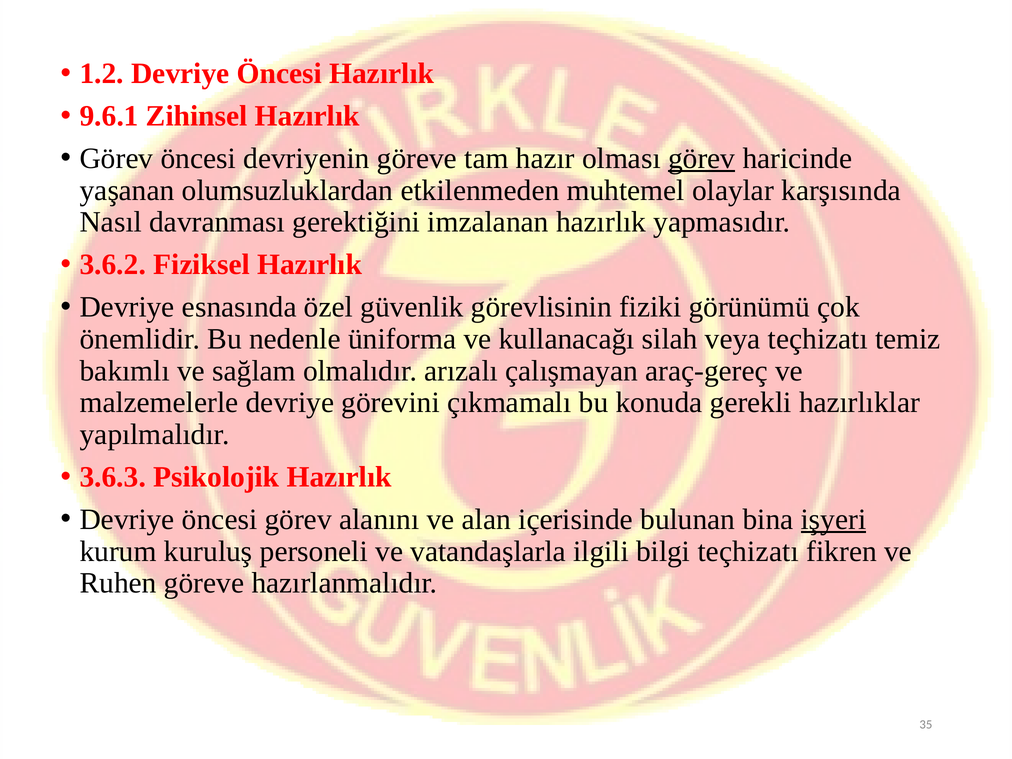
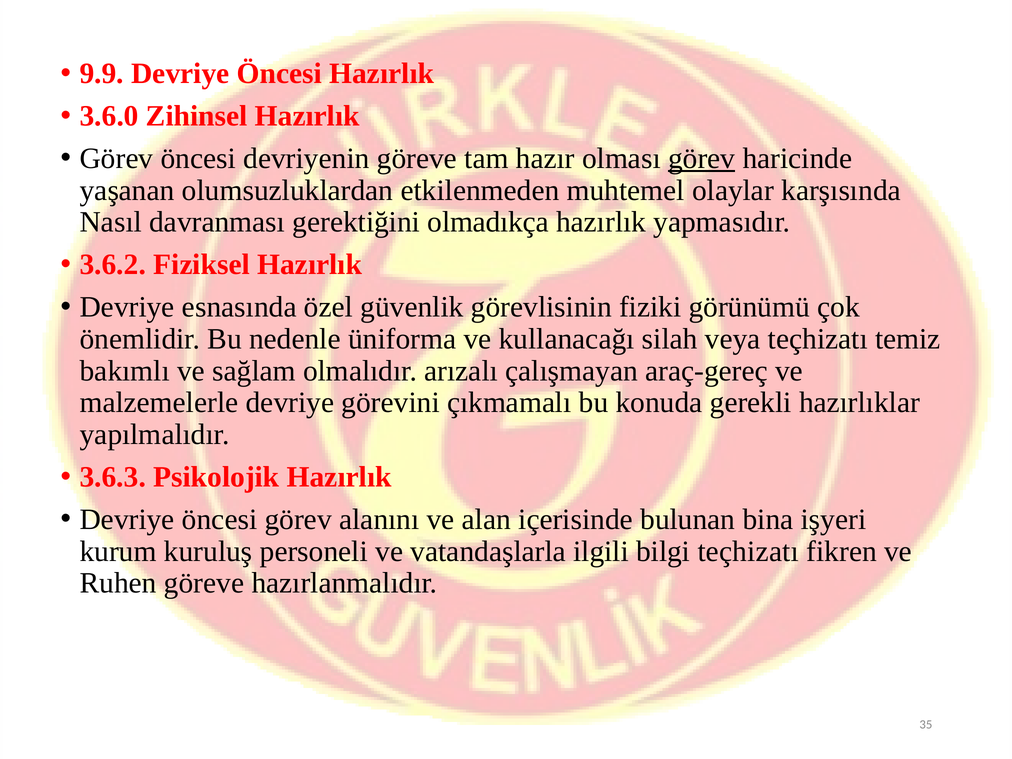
1.2: 1.2 -> 9.9 (102, 74)
9.6.1: 9.6.1 -> 3.6.0 (109, 116)
imzalanan: imzalanan -> olmadıkça (488, 222)
işyeri underline: present -> none (834, 519)
